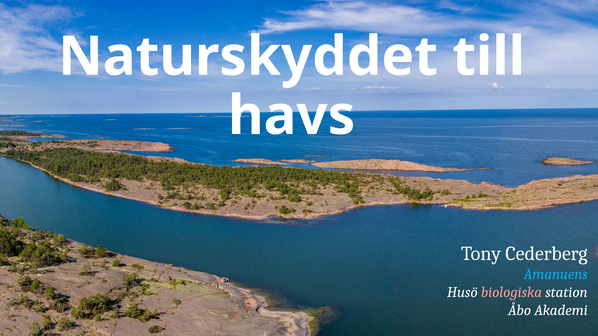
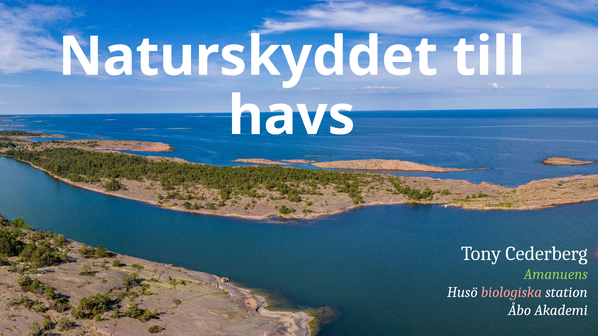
Amanuens colour: light blue -> light green (556, 275)
